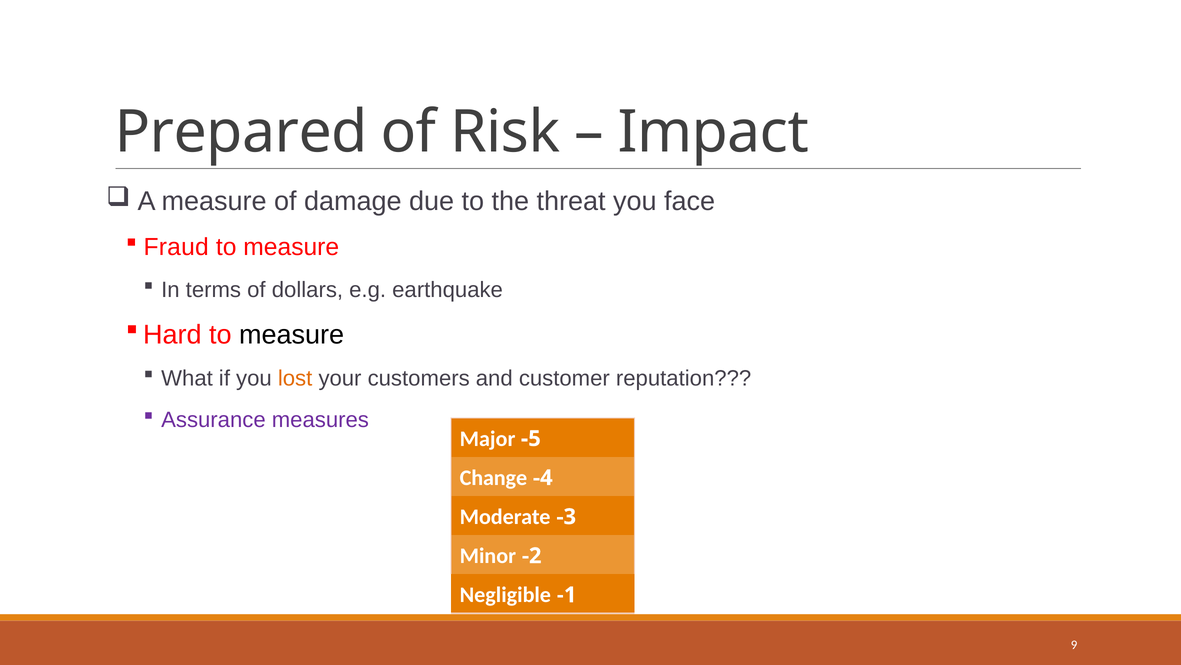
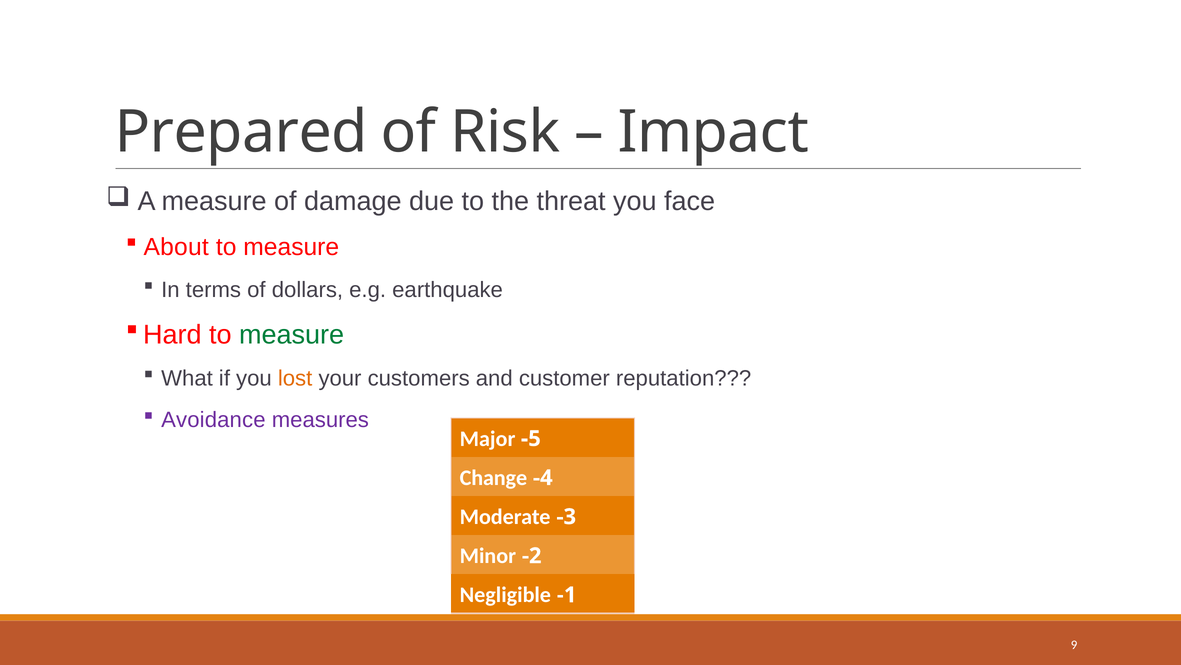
Fraud: Fraud -> About (176, 247)
measure colour: black -> green (292, 334)
Assurance: Assurance -> Avoidance (213, 420)
